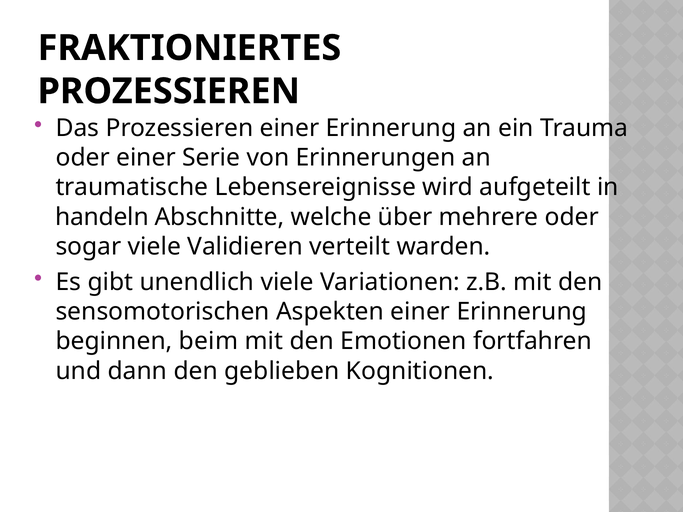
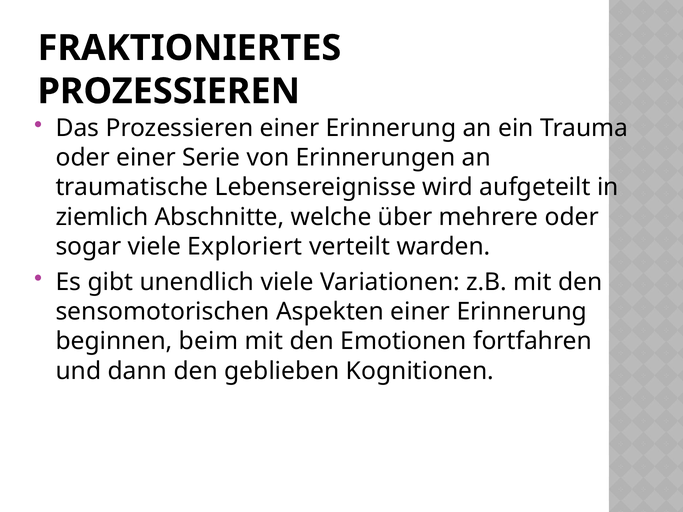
handeln: handeln -> ziemlich (102, 217)
Validieren: Validieren -> Exploriert (245, 247)
